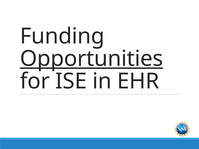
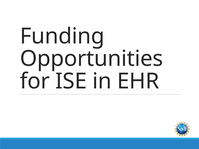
Opportunities underline: present -> none (92, 59)
